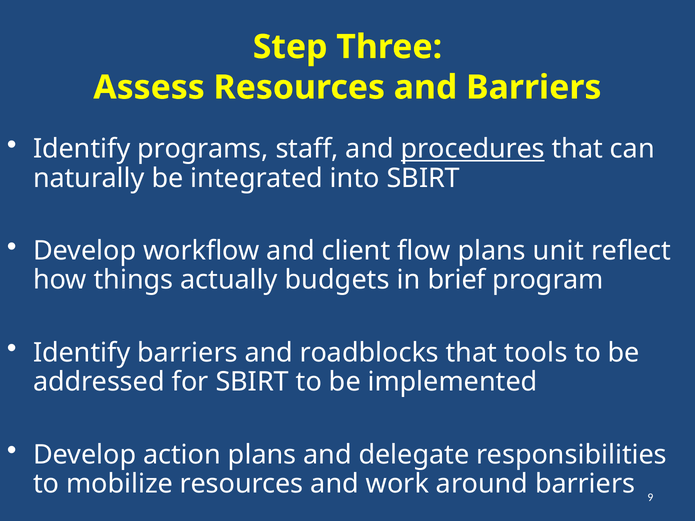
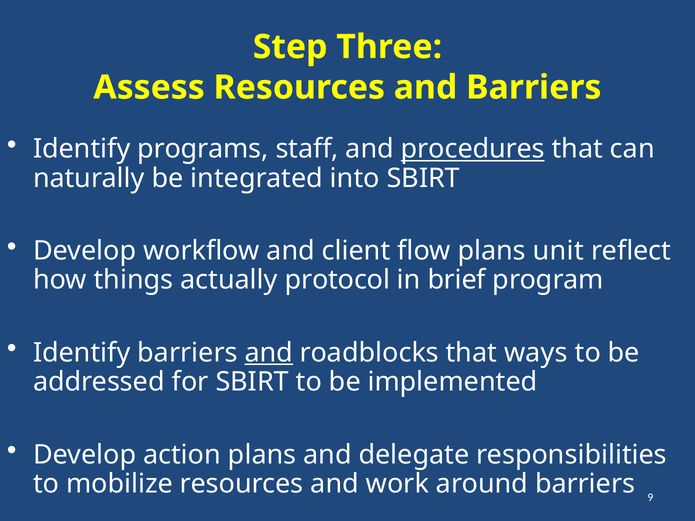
budgets: budgets -> protocol (337, 280)
and underline: none -> present (269, 353)
tools: tools -> ways (536, 353)
